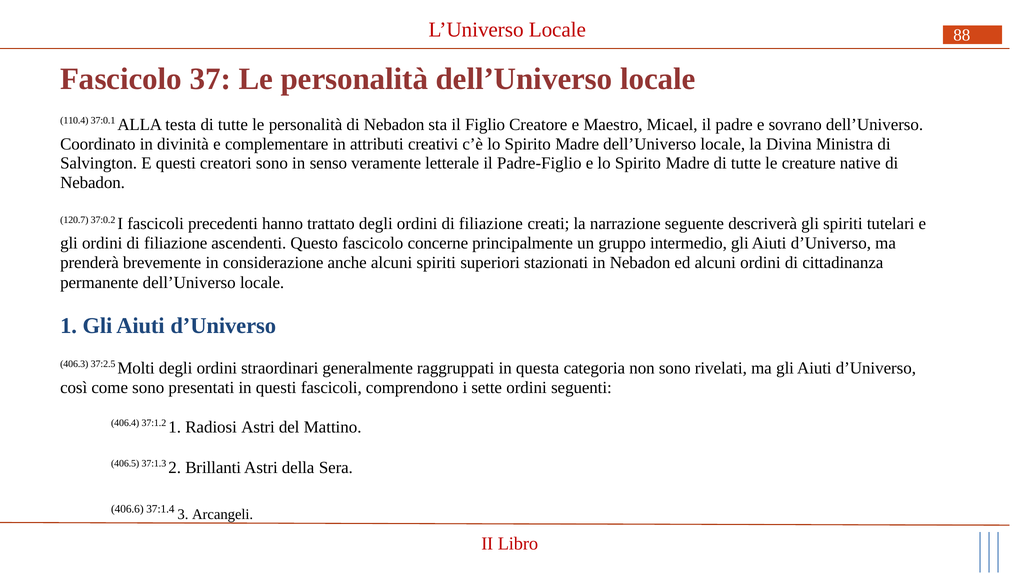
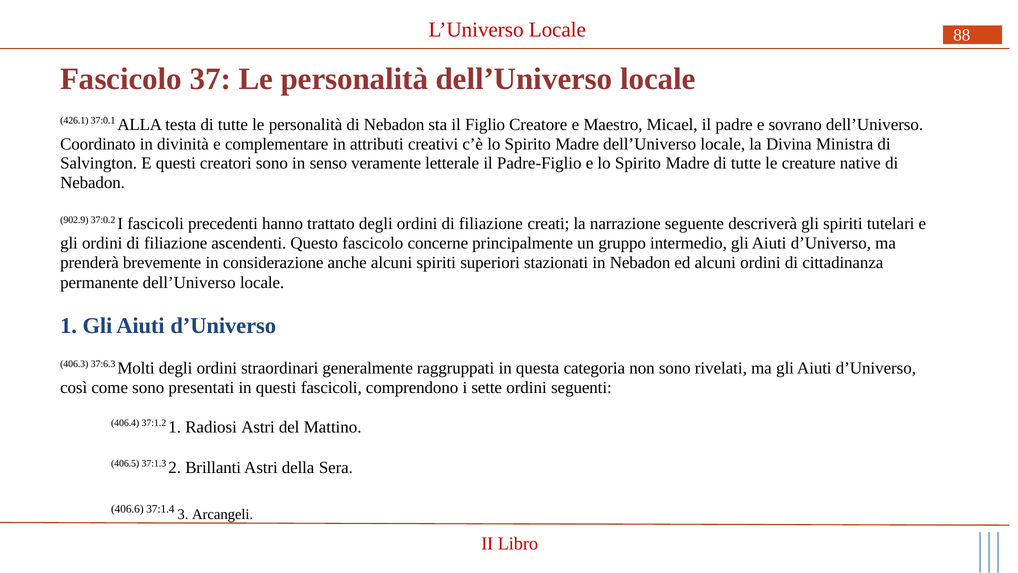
110.4: 110.4 -> 426.1 (74, 121)
120.7: 120.7 -> 902.9 (74, 220)
37:2.5: 37:2.5 -> 37:6.3 (103, 364)
